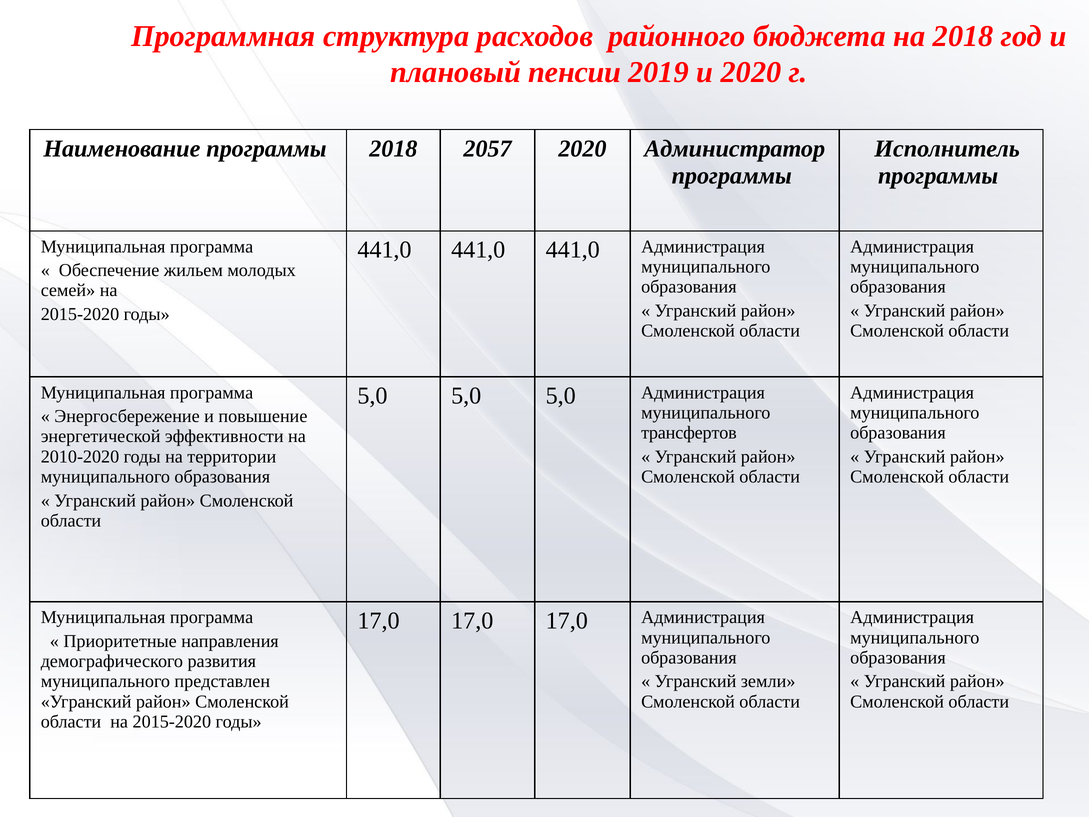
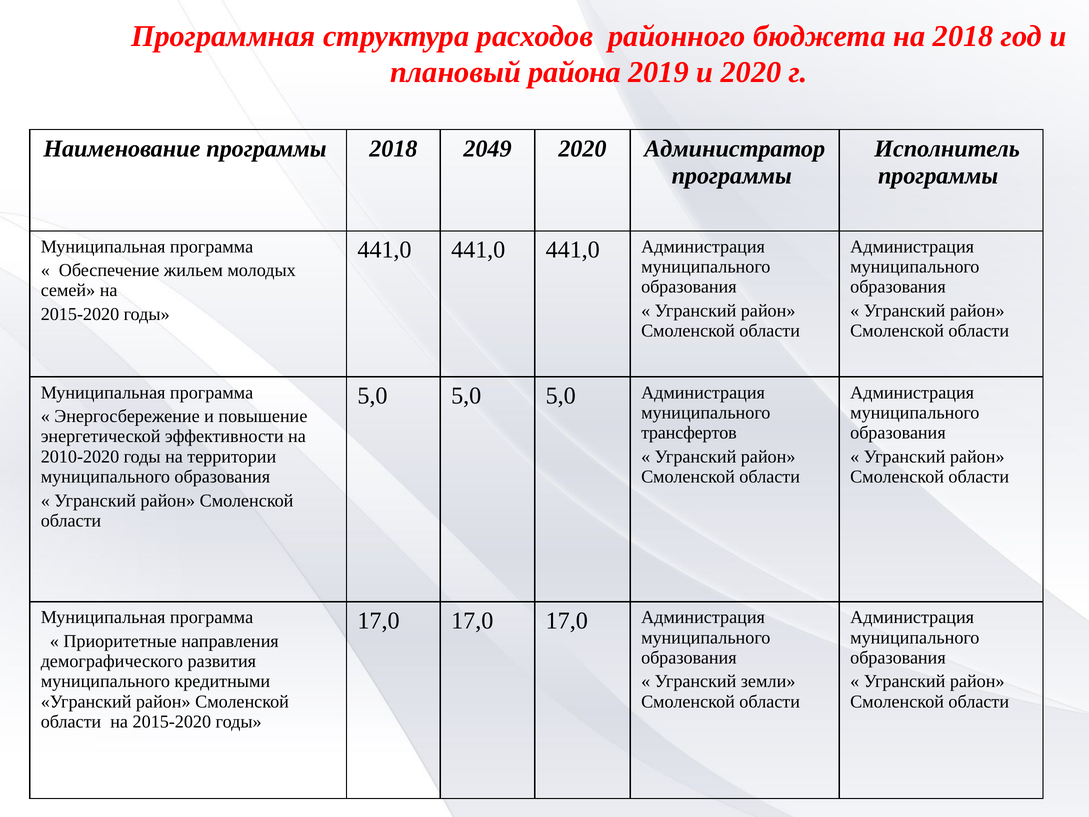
пенсии: пенсии -> района (575, 72)
2057: 2057 -> 2049 (488, 149)
представлен: представлен -> кредитными (222, 681)
